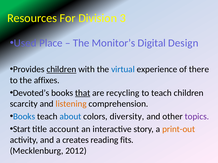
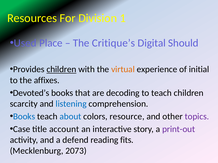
3: 3 -> 1 (123, 18)
Monitor’s: Monitor’s -> Critique’s (113, 43)
Design: Design -> Should (183, 43)
virtual colour: blue -> orange (123, 70)
there: there -> initial (199, 70)
that underline: present -> none (83, 93)
recycling: recycling -> decoding (123, 93)
listening colour: orange -> blue (71, 104)
diversity: diversity -> resource (127, 117)
Start: Start -> Case (22, 129)
print-out colour: orange -> purple (179, 129)
creates: creates -> defend (75, 140)
2012: 2012 -> 2073 (76, 151)
